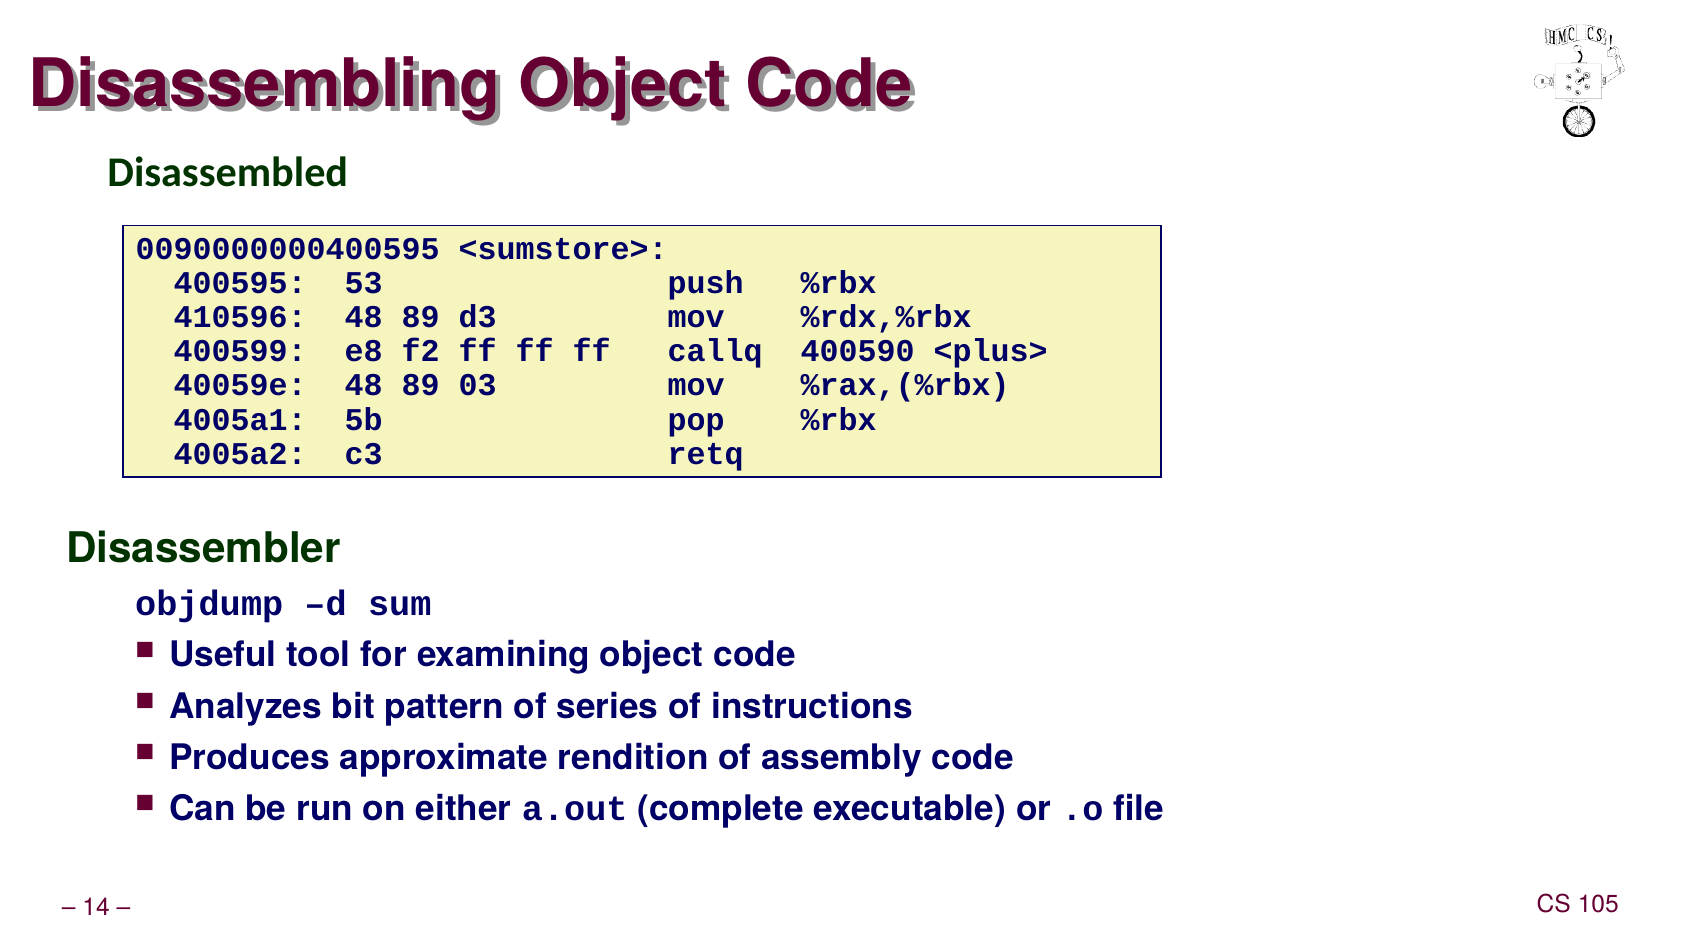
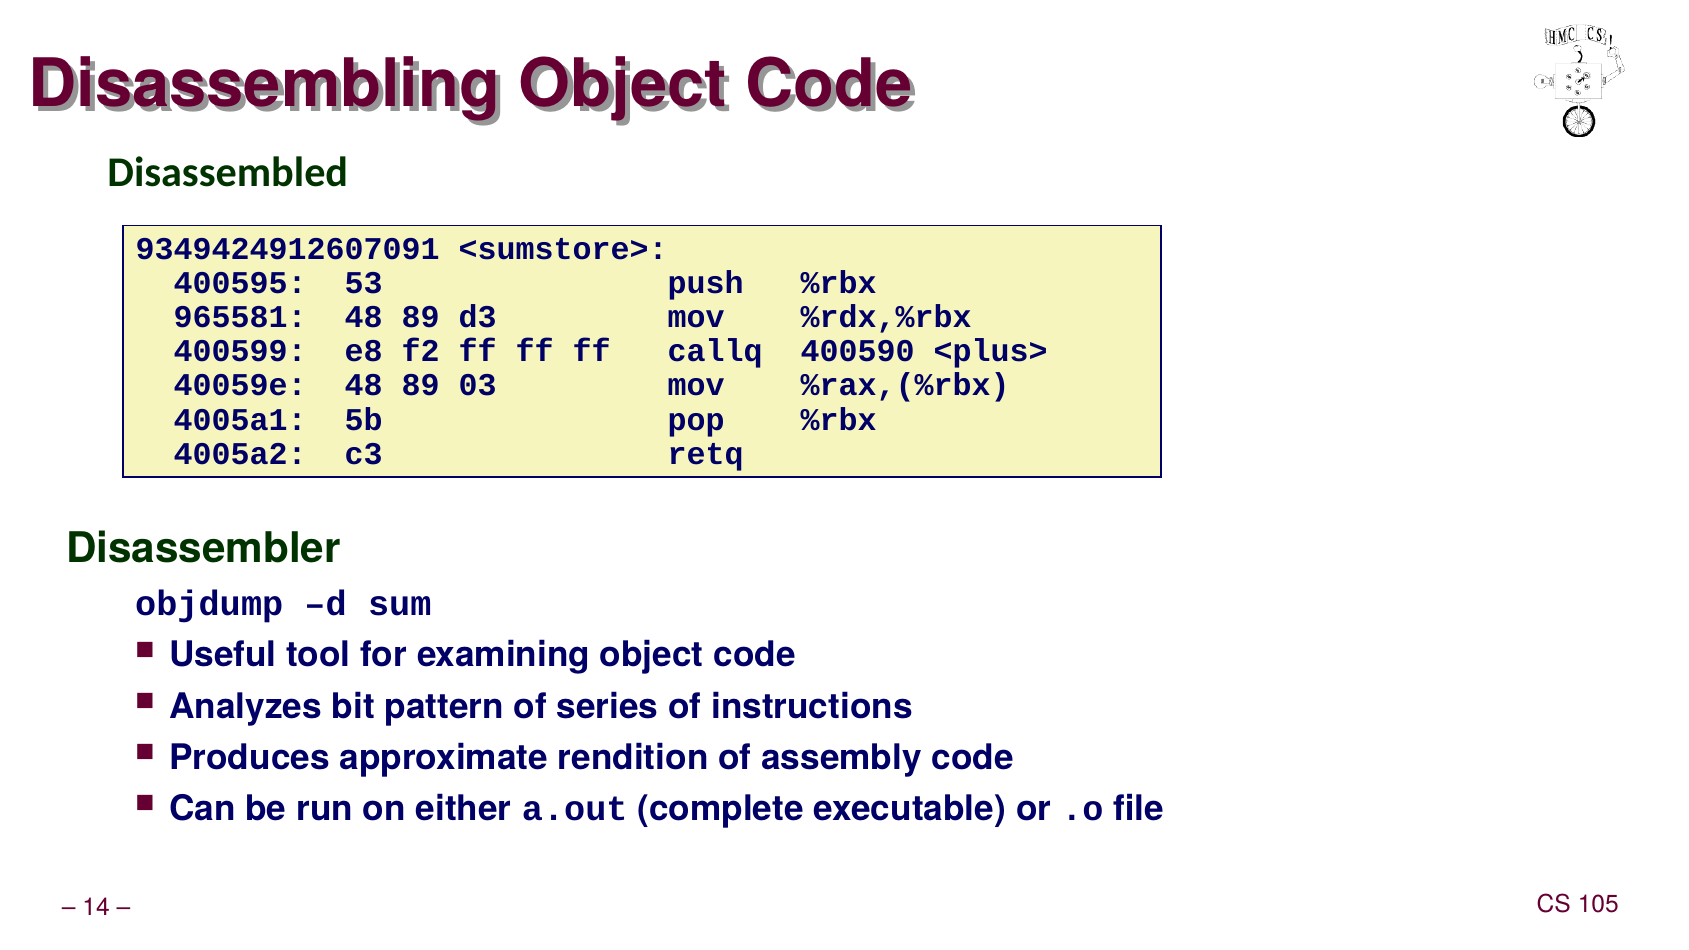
0090000000400595: 0090000000400595 -> 9349424912607091 (288, 249)
410596: 410596 -> 965581 (240, 317)
